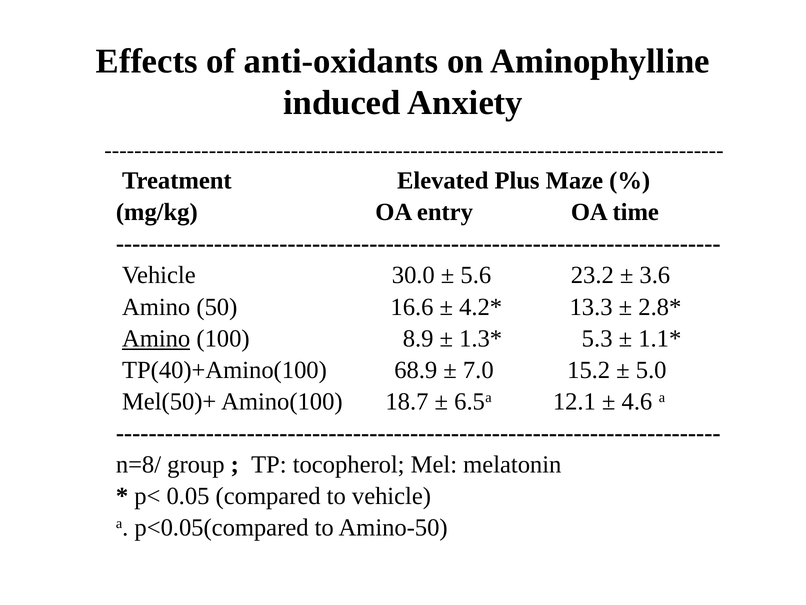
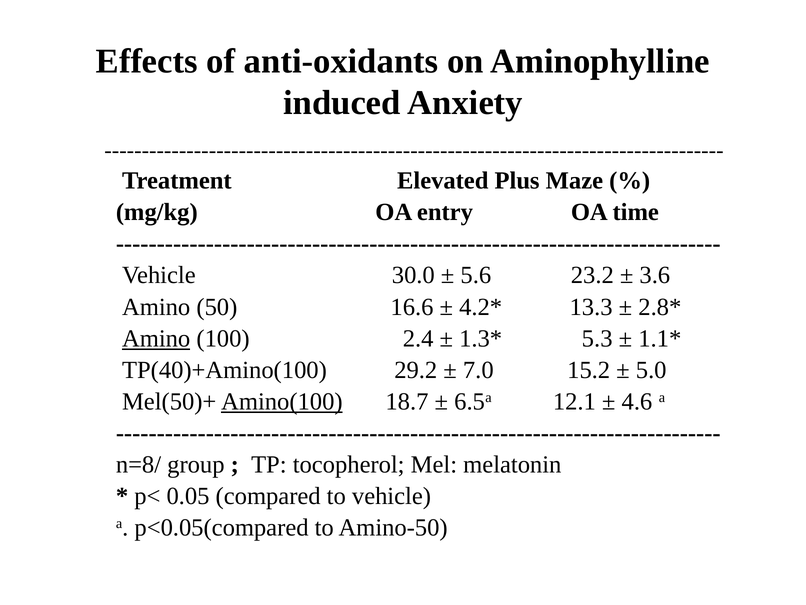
8.9: 8.9 -> 2.4 (418, 338)
68.9: 68.9 -> 29.2 (416, 370)
Amino(100 underline: none -> present (282, 401)
